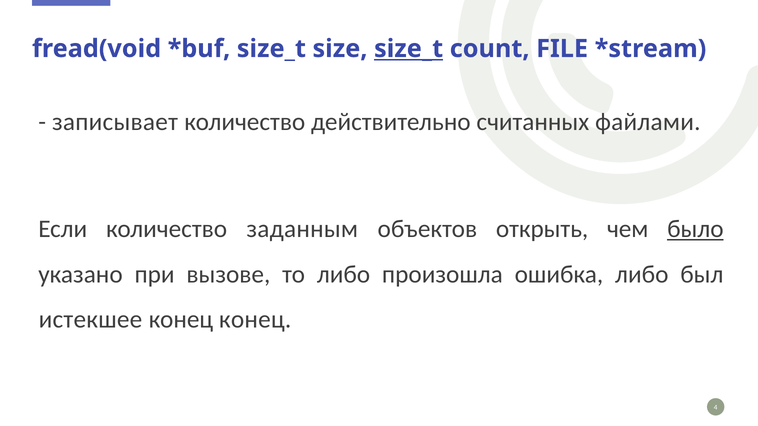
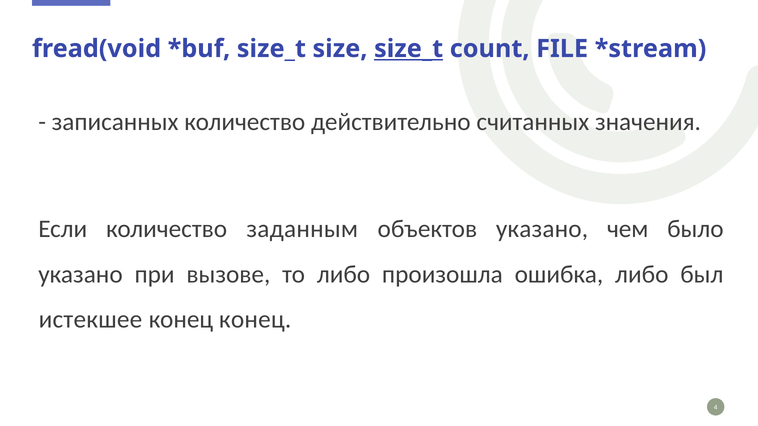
записывает: записывает -> записанных (115, 122)
файлами: файлами -> значения (648, 122)
объектов открыть: открыть -> указано (542, 229)
было underline: present -> none (695, 229)
